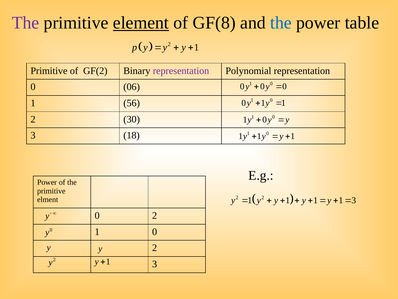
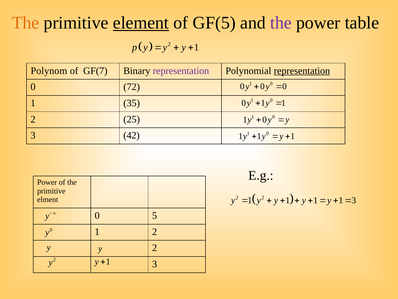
The colour: purple -> orange (25, 23)
GF(8: GF(8 -> GF(5 (214, 23)
the colour: blue -> purple (281, 23)
Primitive: Primitive -> Polynom (49, 71)
GF(2: GF(2 -> GF(7 (95, 71)
representation underline: none -> present (302, 71)
06: 06 -> 72 (132, 87)
56: 56 -> 35 (132, 103)
30: 30 -> 25 (132, 119)
18: 18 -> 42 (132, 135)
2: 2 -> 5 (155, 215)
0: 0 -> 2 (155, 231)
